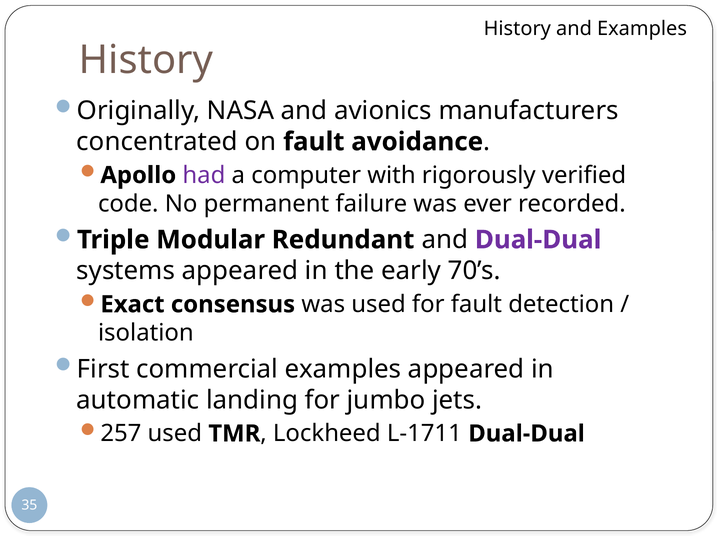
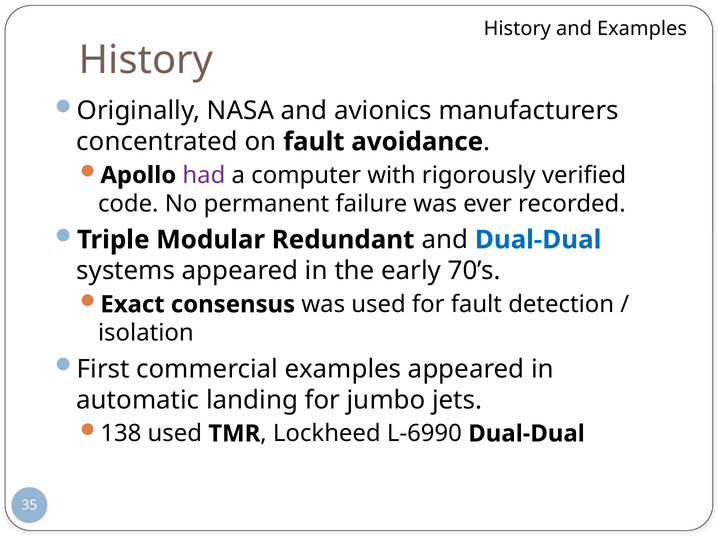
Dual-Dual colour: purple -> blue (538, 240)
257: 257 -> 138 (121, 434)
L-1711: L-1711 -> L-6990 (424, 434)
